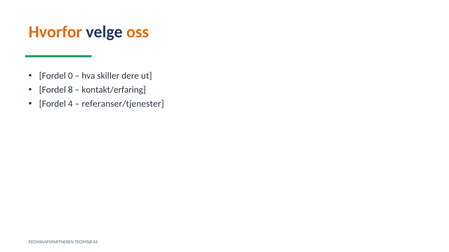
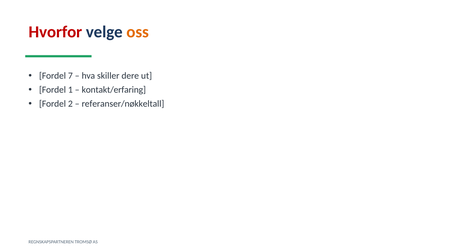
Hvorfor colour: orange -> red (55, 32)
0: 0 -> 7 (70, 76)
8: 8 -> 1 (70, 90)
4: 4 -> 2 (70, 104)
referanser/tjenester: referanser/tjenester -> referanser/nøkkeltall (123, 104)
